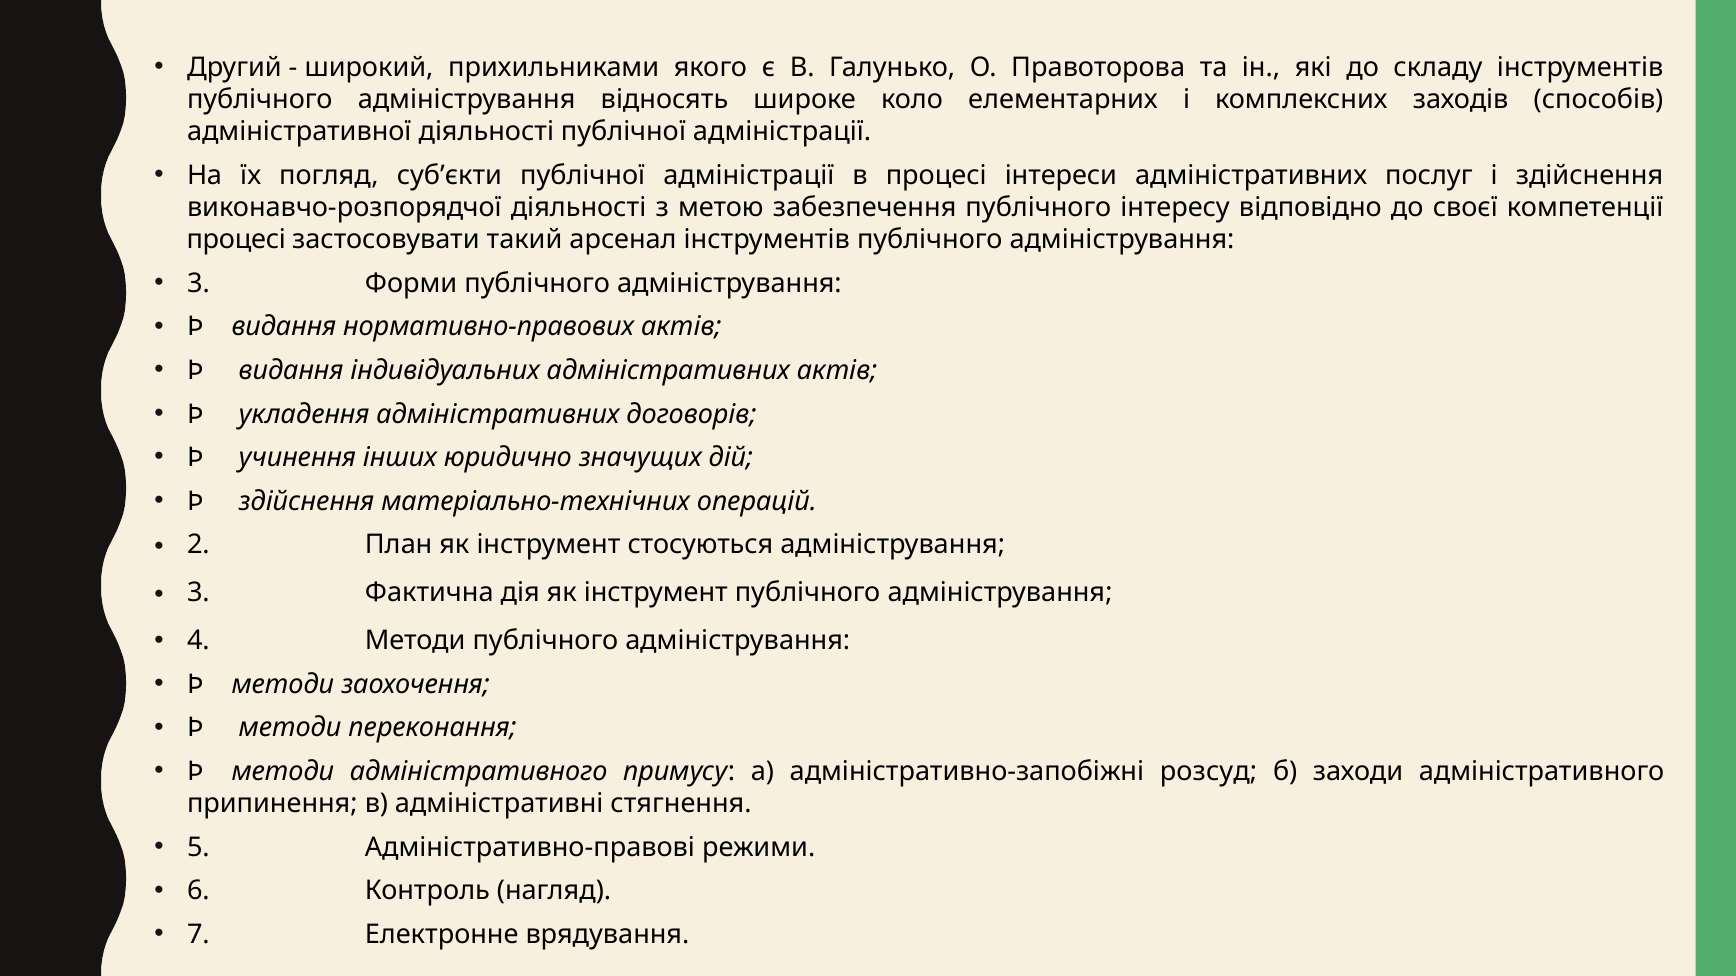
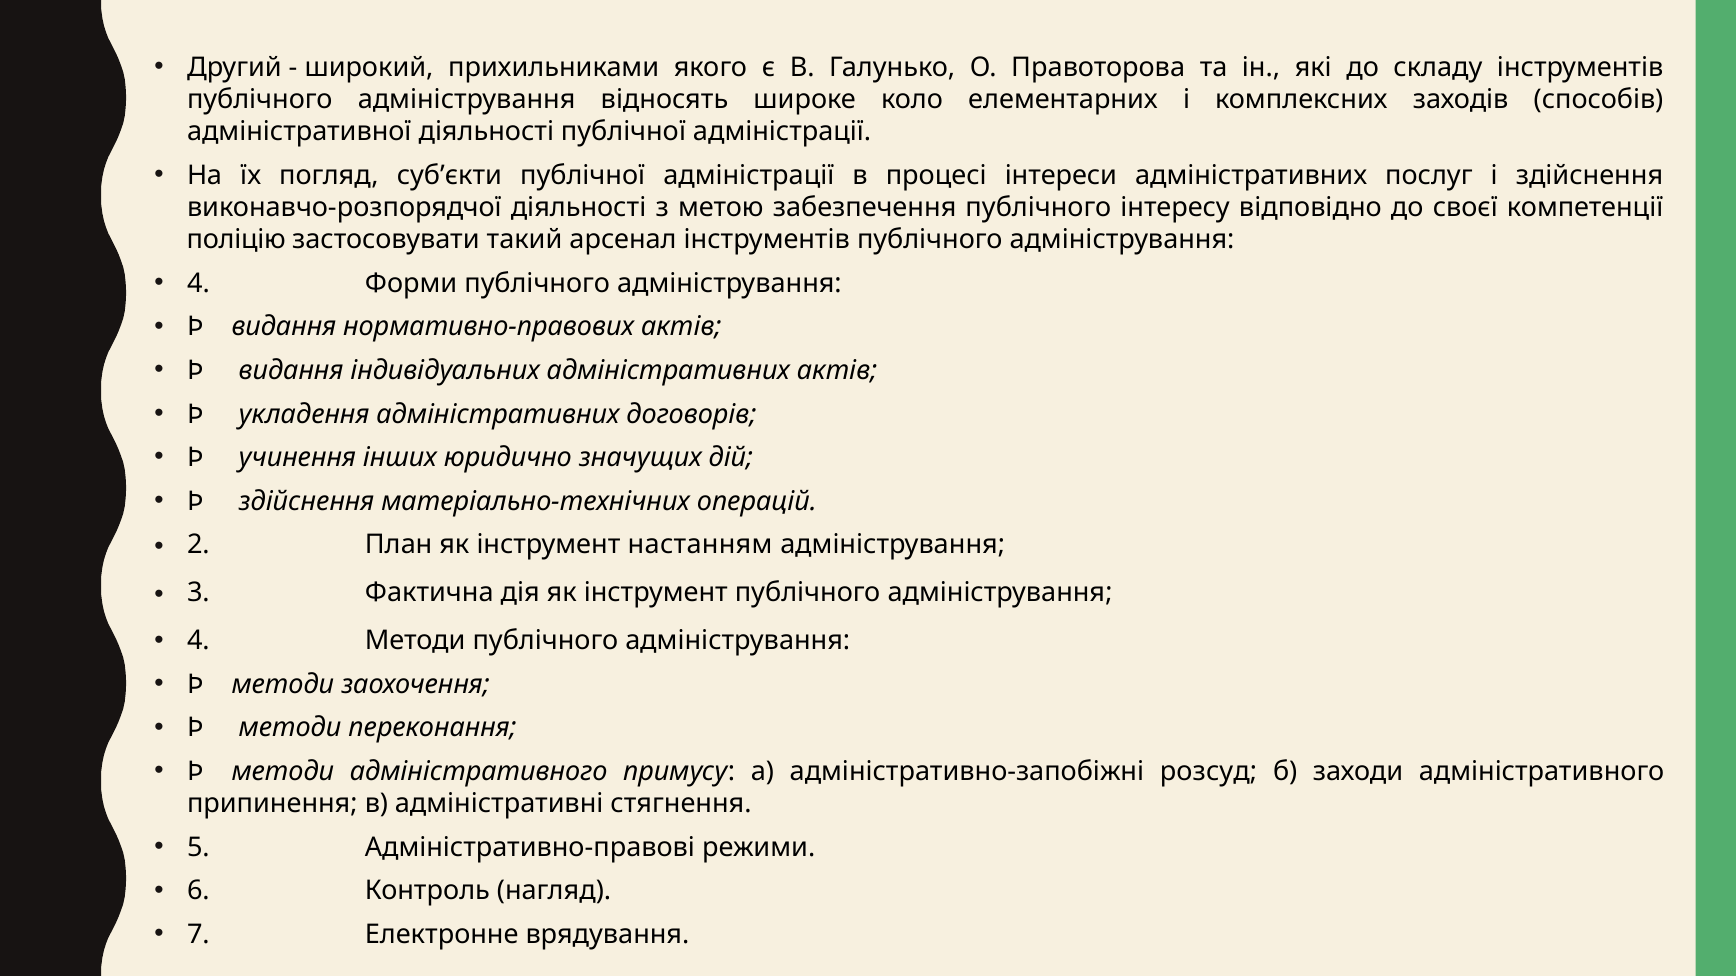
процесі: процесі -> поліцію (236, 240)
3: 3 -> 4 (198, 284)
стосуються: стосуються -> настанням (700, 545)
